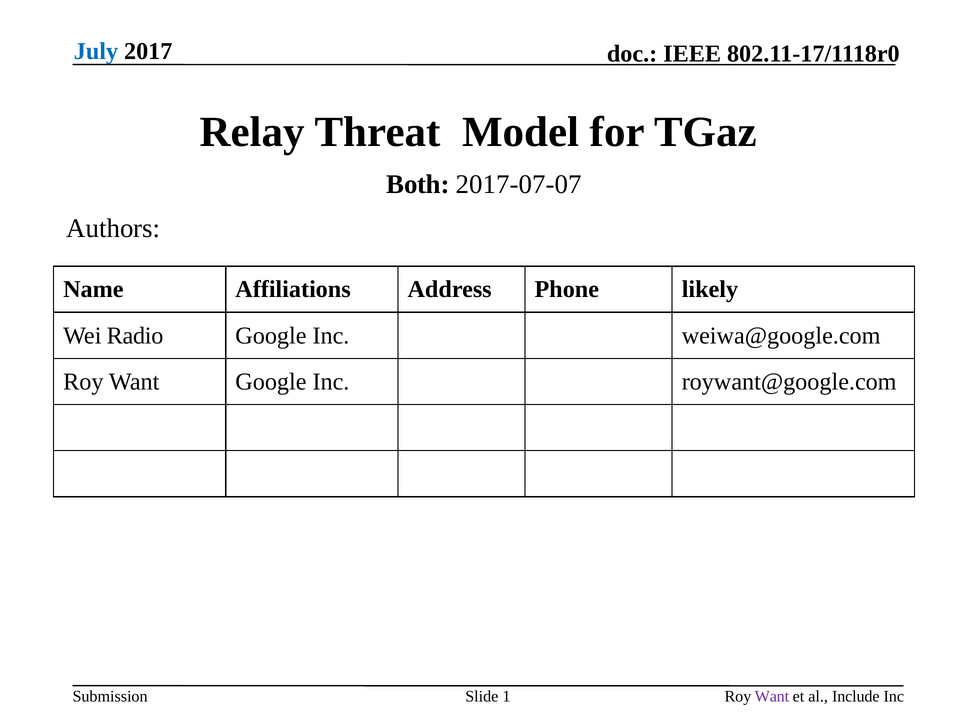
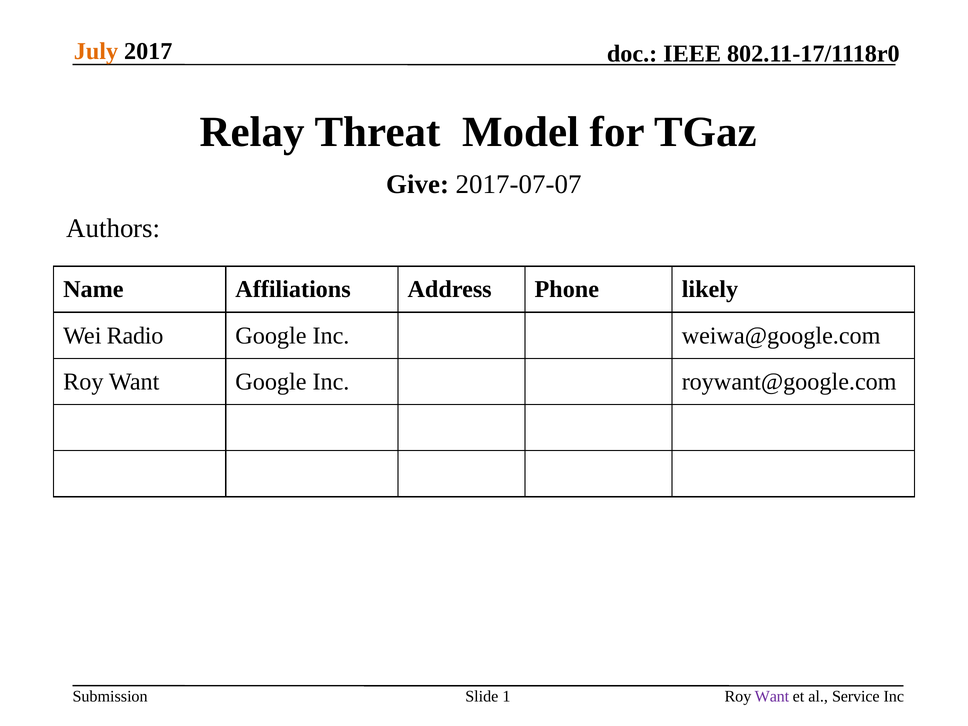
July colour: blue -> orange (96, 51)
Both: Both -> Give (418, 184)
Include: Include -> Service (856, 696)
